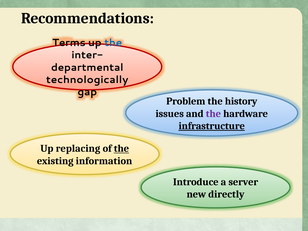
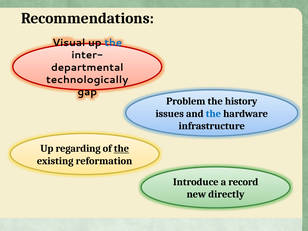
Terms: Terms -> Visual (69, 43)
the colour: purple -> blue (213, 114)
infrastructure underline: present -> none (212, 126)
replacing: replacing -> regarding (78, 149)
information: information -> reformation (104, 161)
server: server -> record (243, 182)
